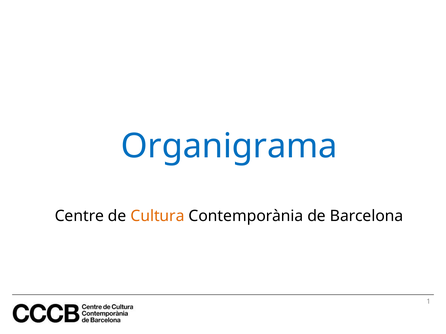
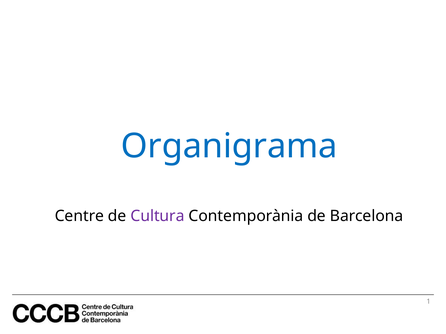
Cultura colour: orange -> purple (157, 216)
